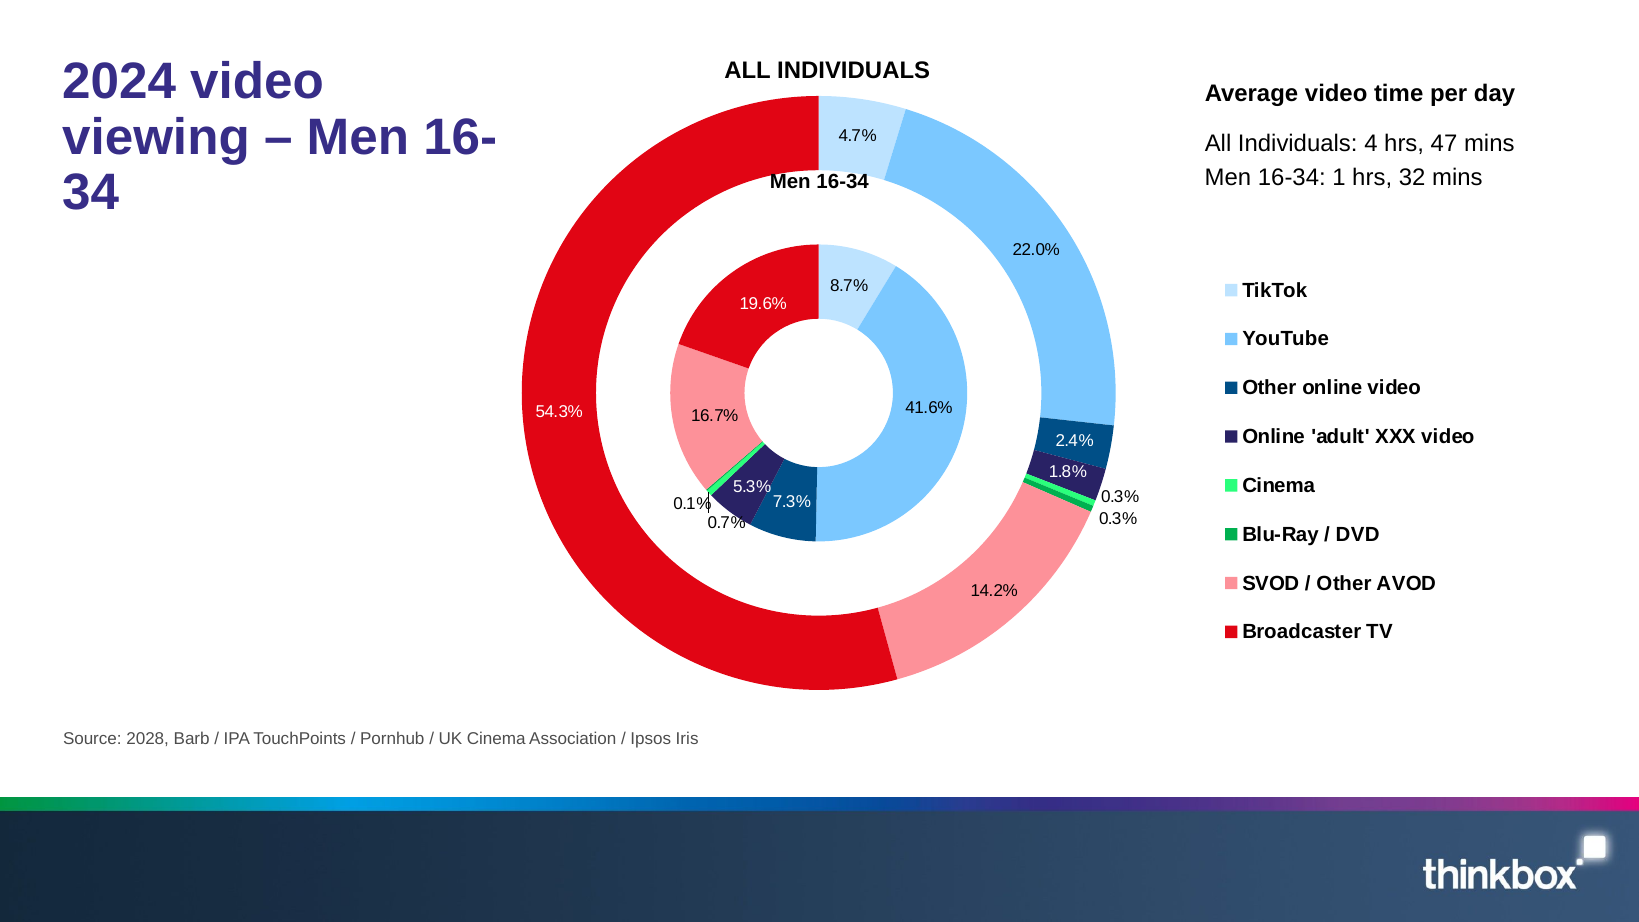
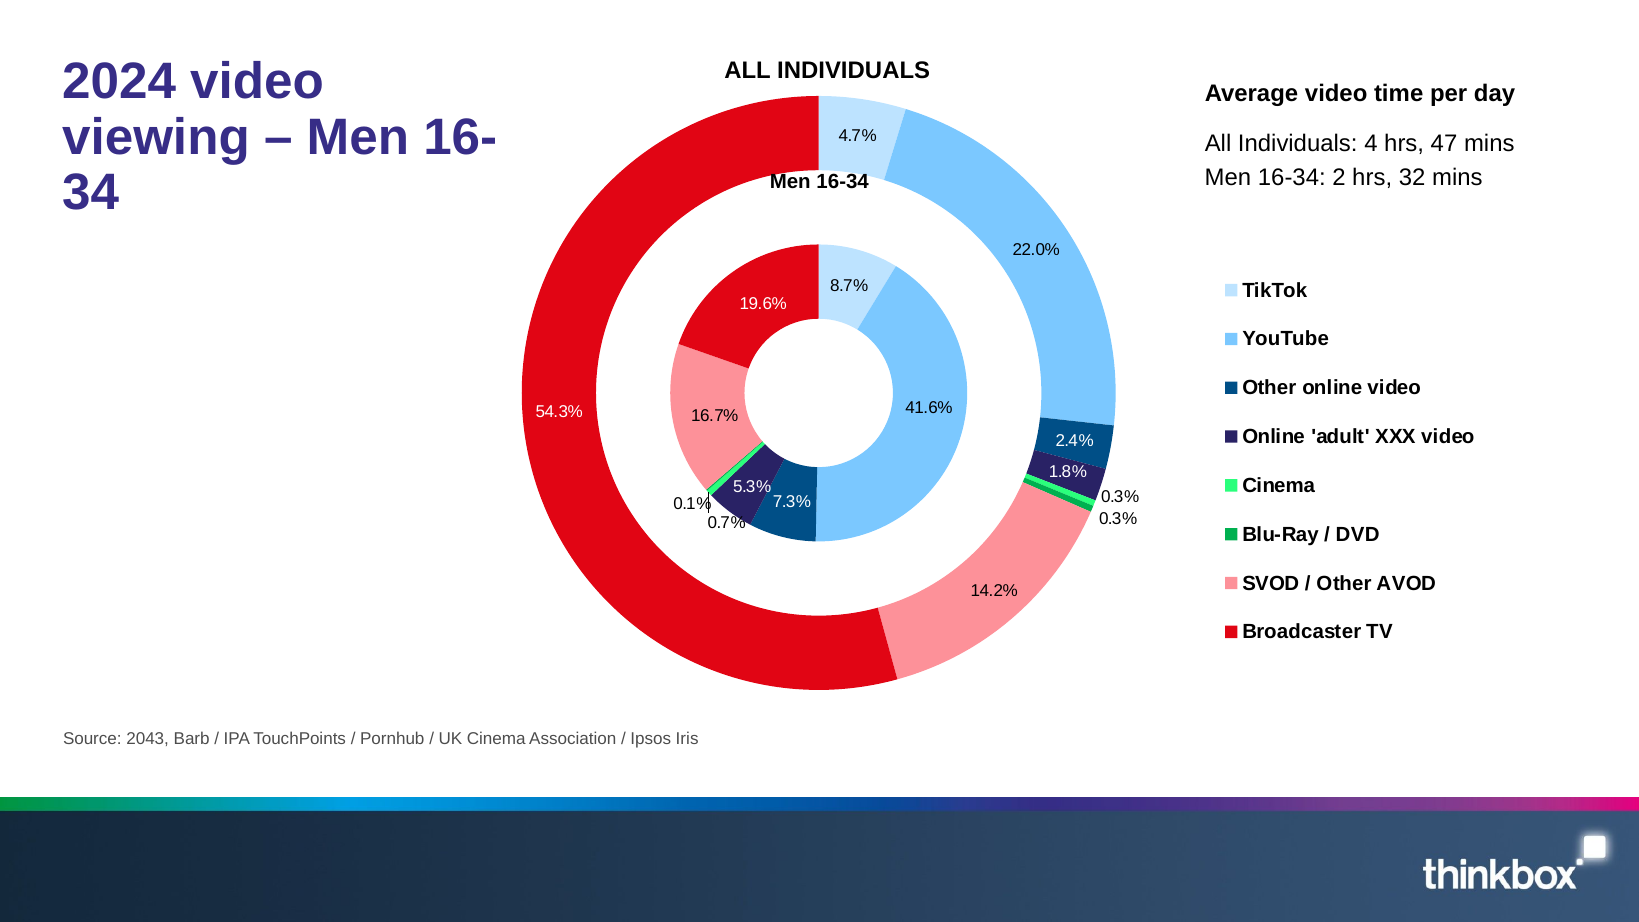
1: 1 -> 2 (1339, 178)
2028: 2028 -> 2043 (148, 739)
